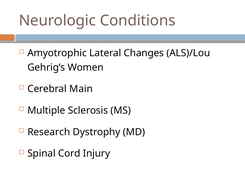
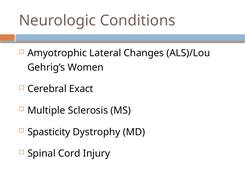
Main: Main -> Exact (81, 89)
Research: Research -> Spasticity (49, 132)
